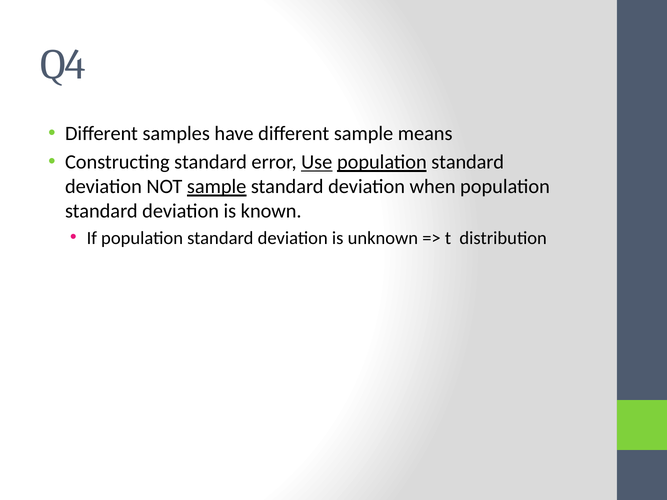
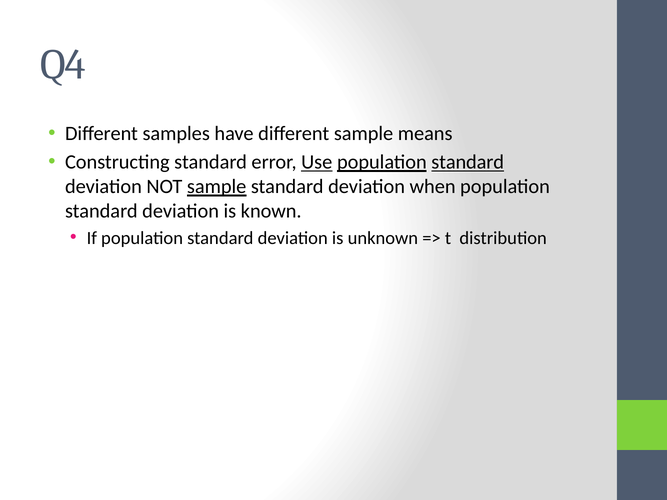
standard underline: none -> present (468, 162)
